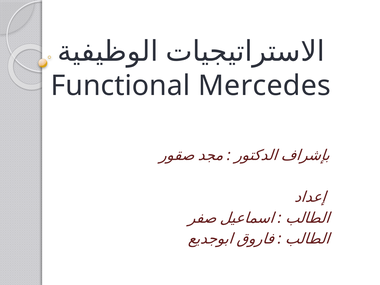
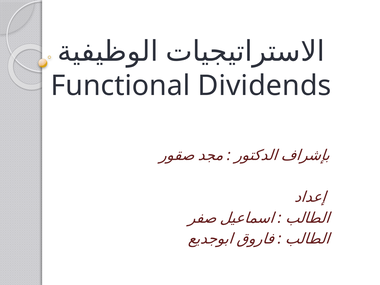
Mercedes: Mercedes -> Dividends (264, 86)
